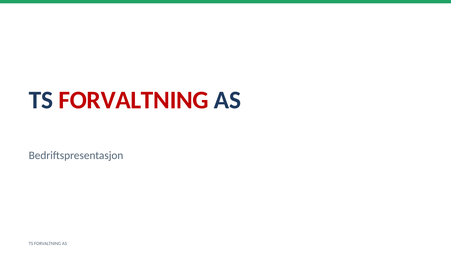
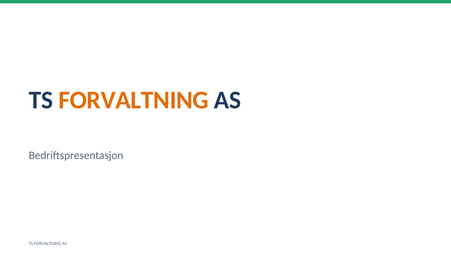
FORVALTNING colour: red -> orange (134, 100)
